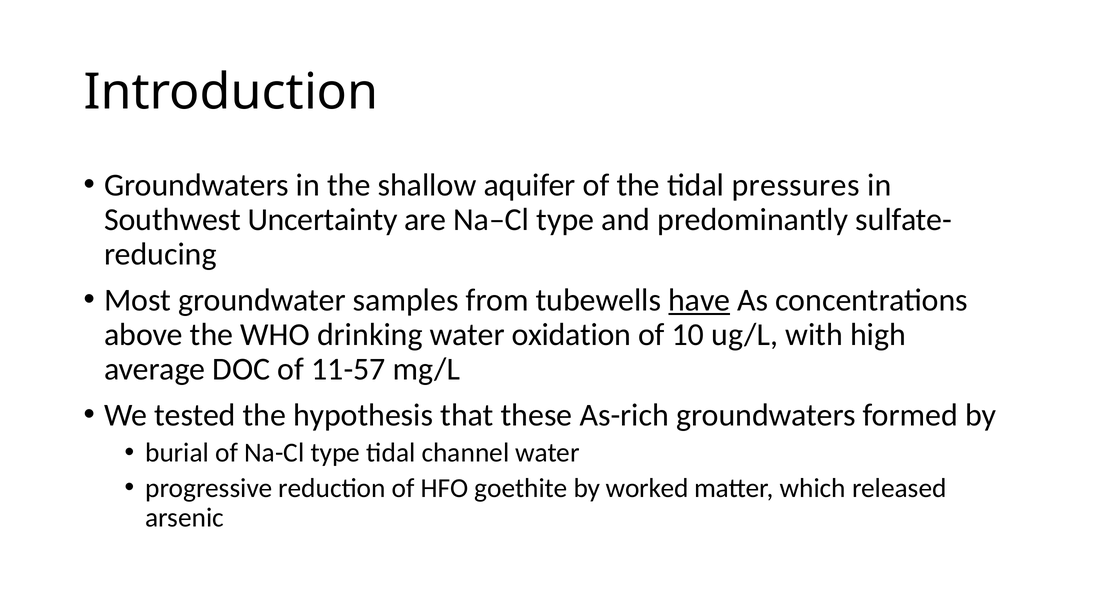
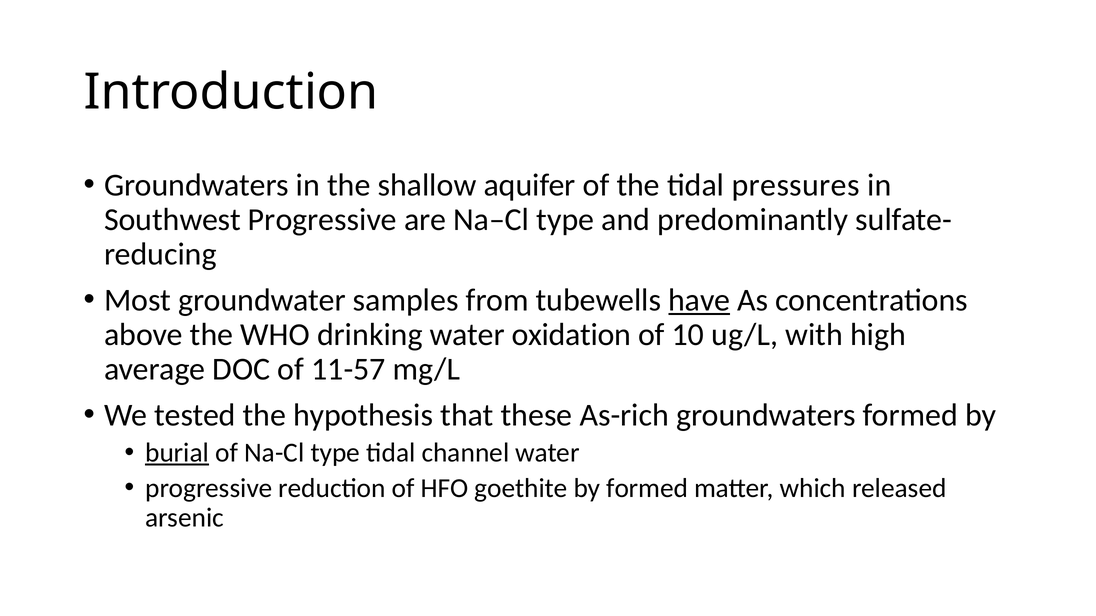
Southwest Uncertainty: Uncertainty -> Progressive (322, 220)
burial underline: none -> present (177, 453)
by worked: worked -> formed (647, 488)
